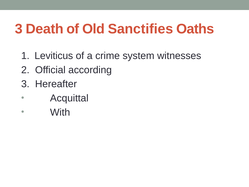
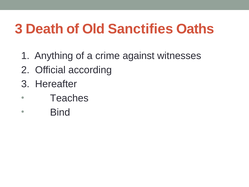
Leviticus: Leviticus -> Anything (54, 56)
system: system -> against (139, 56)
Acquittal: Acquittal -> Teaches (69, 98)
With: With -> Bind (60, 112)
